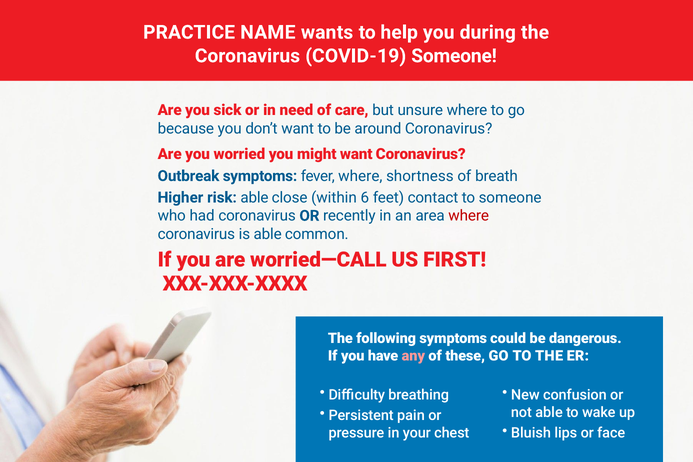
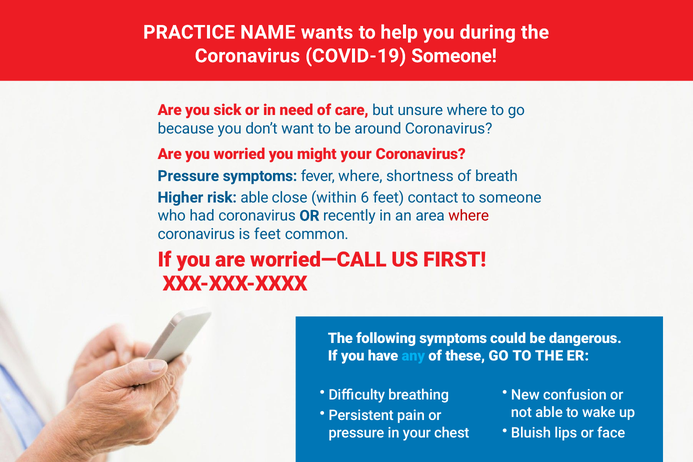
might want: want -> your (356, 154)
Outbreak: Outbreak -> Pressure (188, 176)
is able: able -> feet (267, 234)
any colour: pink -> light blue (413, 356)
